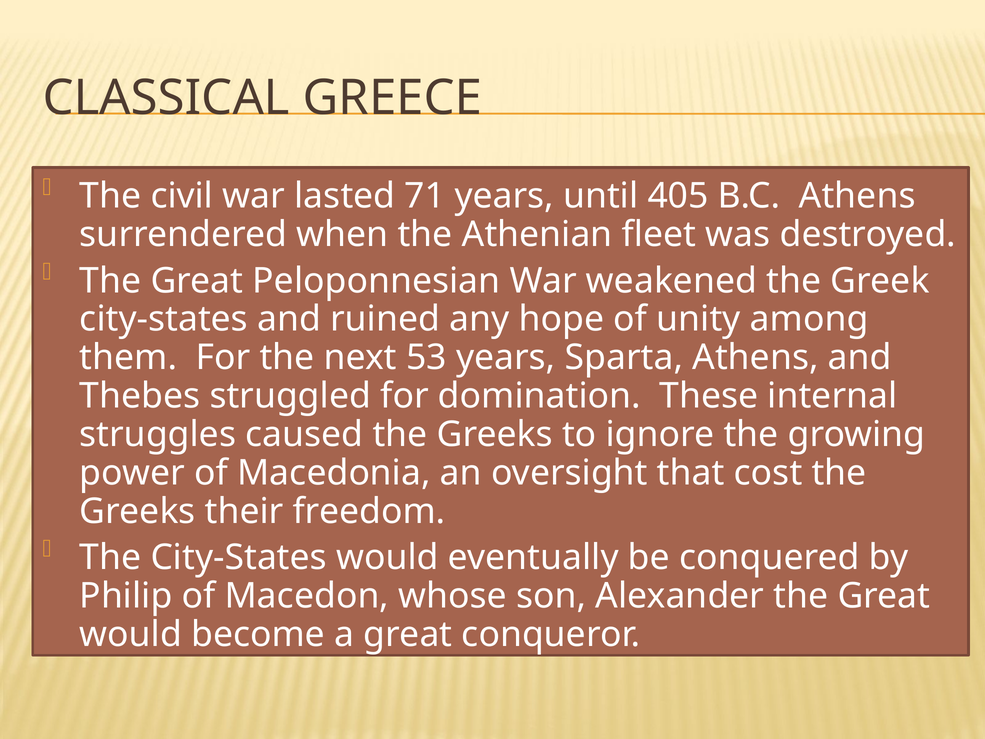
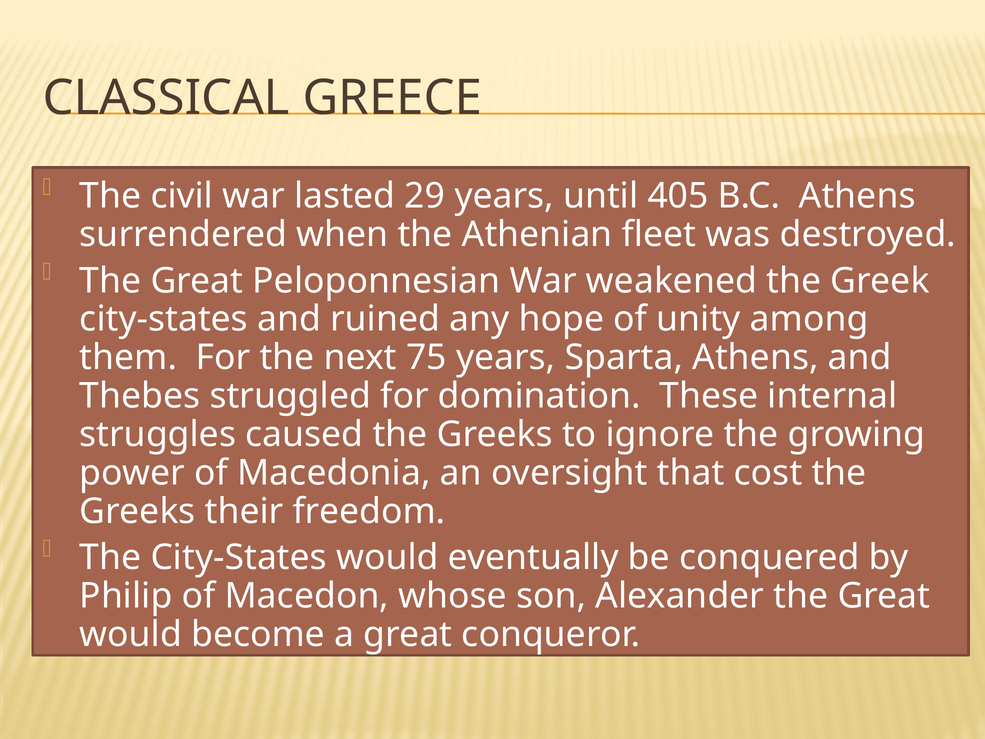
71: 71 -> 29 (425, 196)
53: 53 -> 75 (426, 358)
